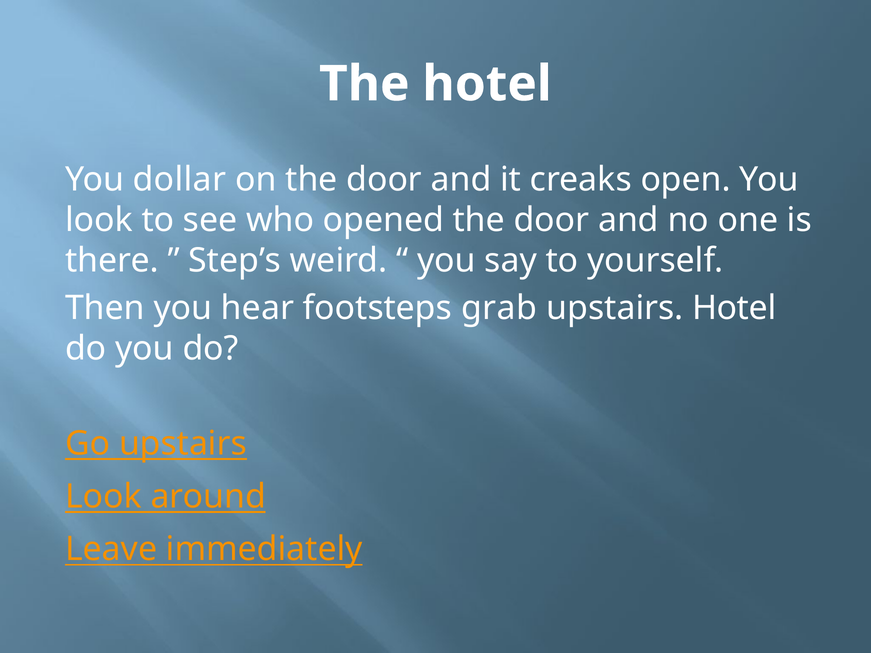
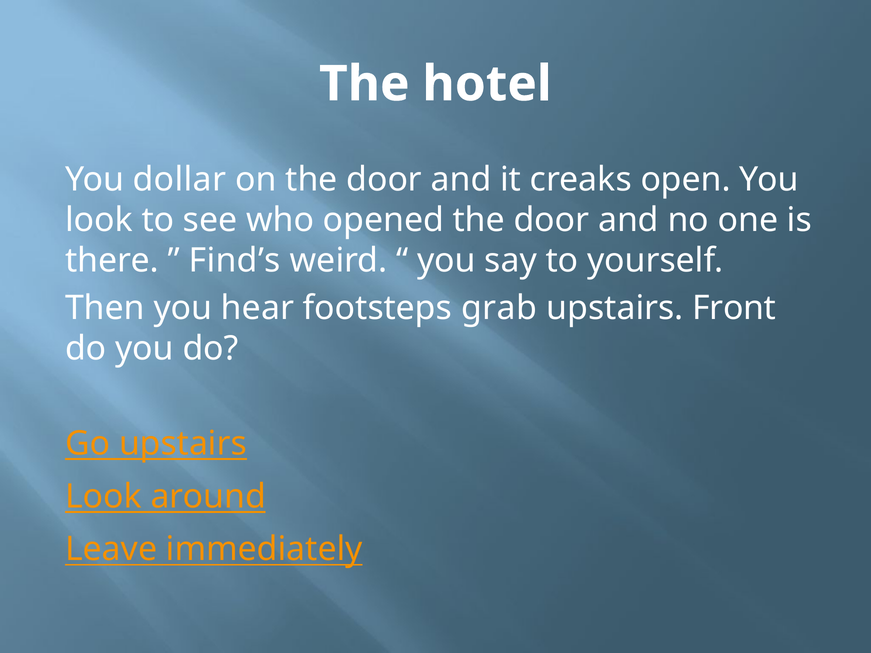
Step’s: Step’s -> Find’s (235, 261)
upstairs Hotel: Hotel -> Front (734, 308)
